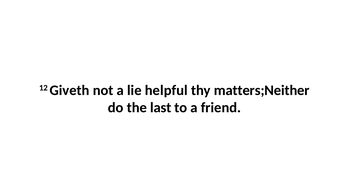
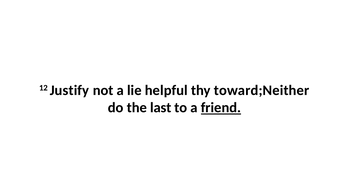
Giveth: Giveth -> Justify (69, 90)
matters;Neither: matters;Neither -> toward;Neither (262, 90)
friend underline: none -> present (221, 108)
